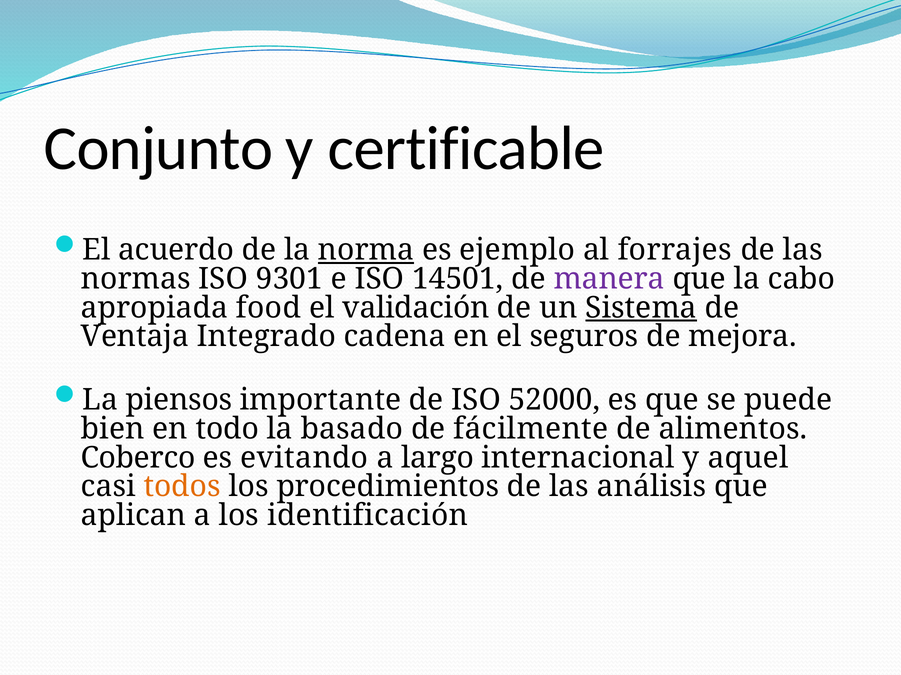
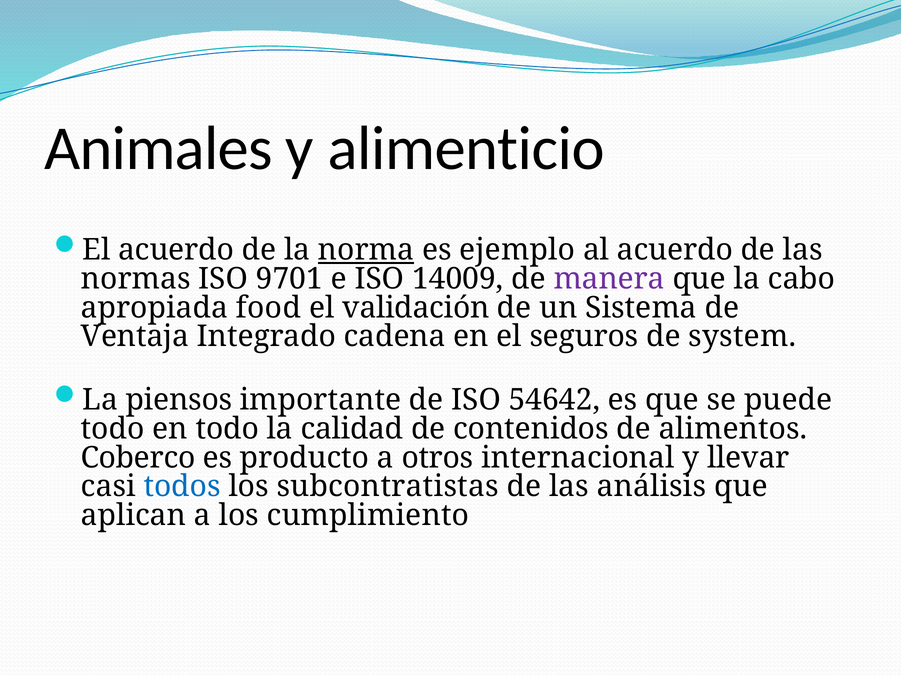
Conjunto: Conjunto -> Animales (158, 149)
certificable: certificable -> alimenticio (466, 149)
al forrajes: forrajes -> acuerdo (675, 250)
9301: 9301 -> 9701 (289, 279)
14501: 14501 -> 14009 (458, 279)
Sistema underline: present -> none (641, 308)
mejora: mejora -> system (742, 337)
52000: 52000 -> 54642 (554, 400)
bien: bien -> todo (113, 429)
basado: basado -> calidad (352, 429)
fácilmente: fácilmente -> contenidos (531, 429)
evitando: evitando -> producto (305, 458)
largo: largo -> otros (438, 458)
aquel: aquel -> llevar (748, 458)
todos colour: orange -> blue (182, 487)
procedimientos: procedimientos -> subcontratistas (388, 487)
identificación: identificación -> cumplimiento (368, 516)
